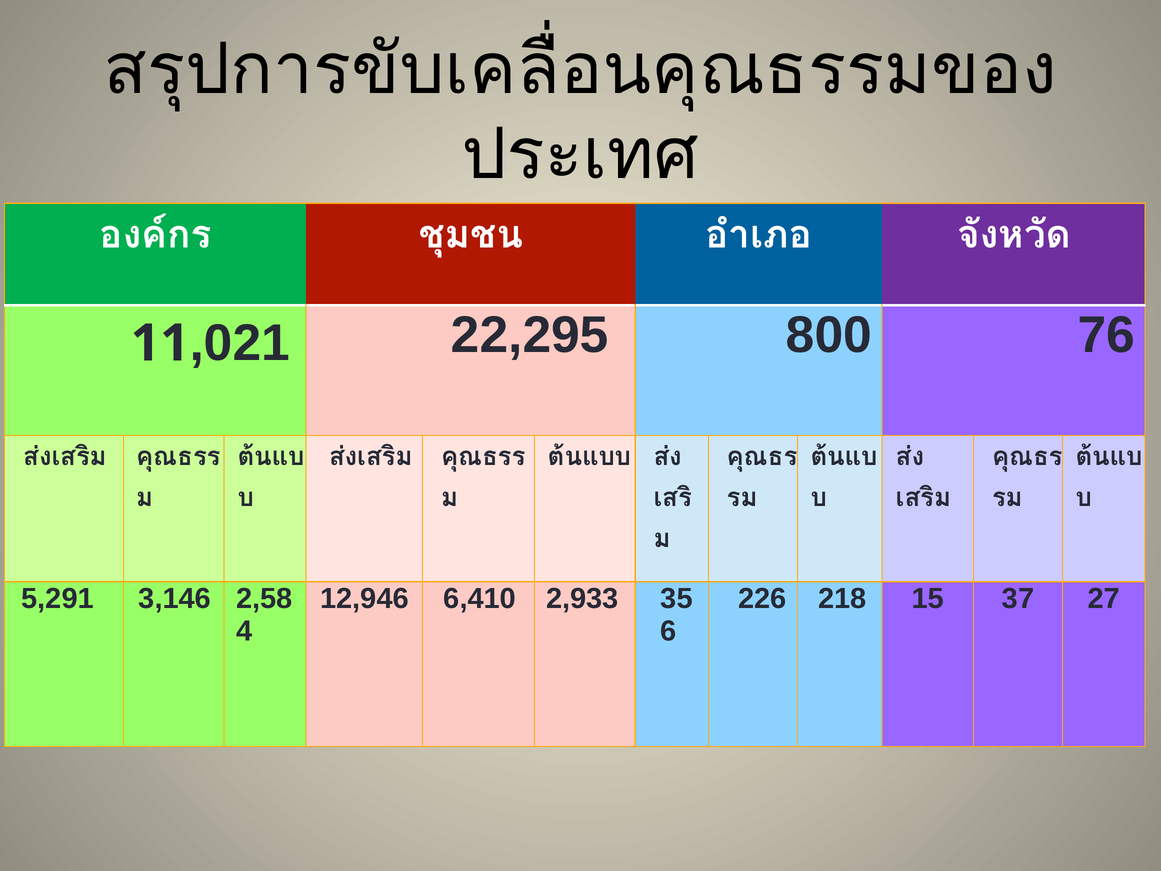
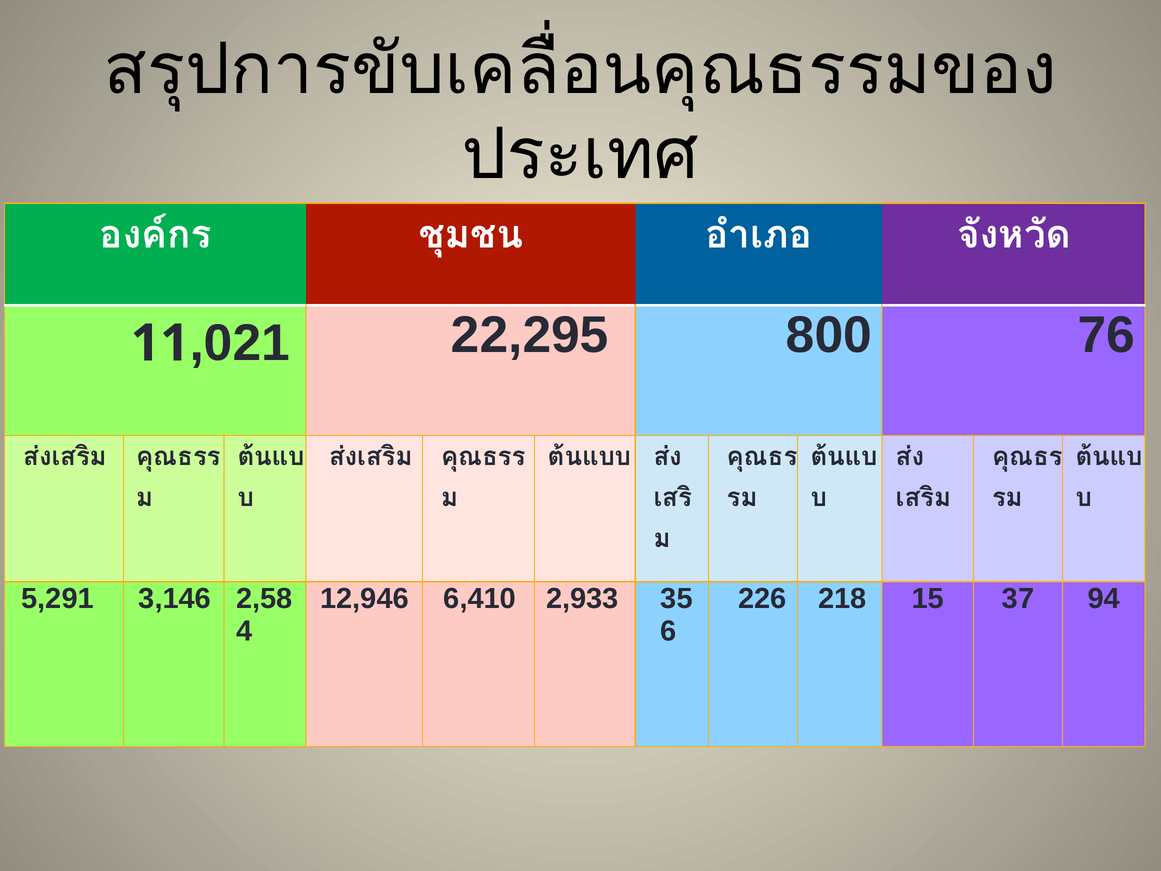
27: 27 -> 94 (1104, 598)
